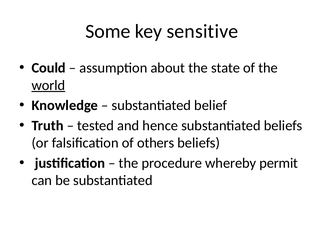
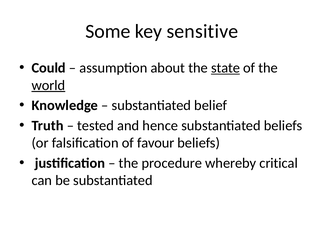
state underline: none -> present (226, 68)
others: others -> favour (156, 143)
permit: permit -> critical (279, 163)
